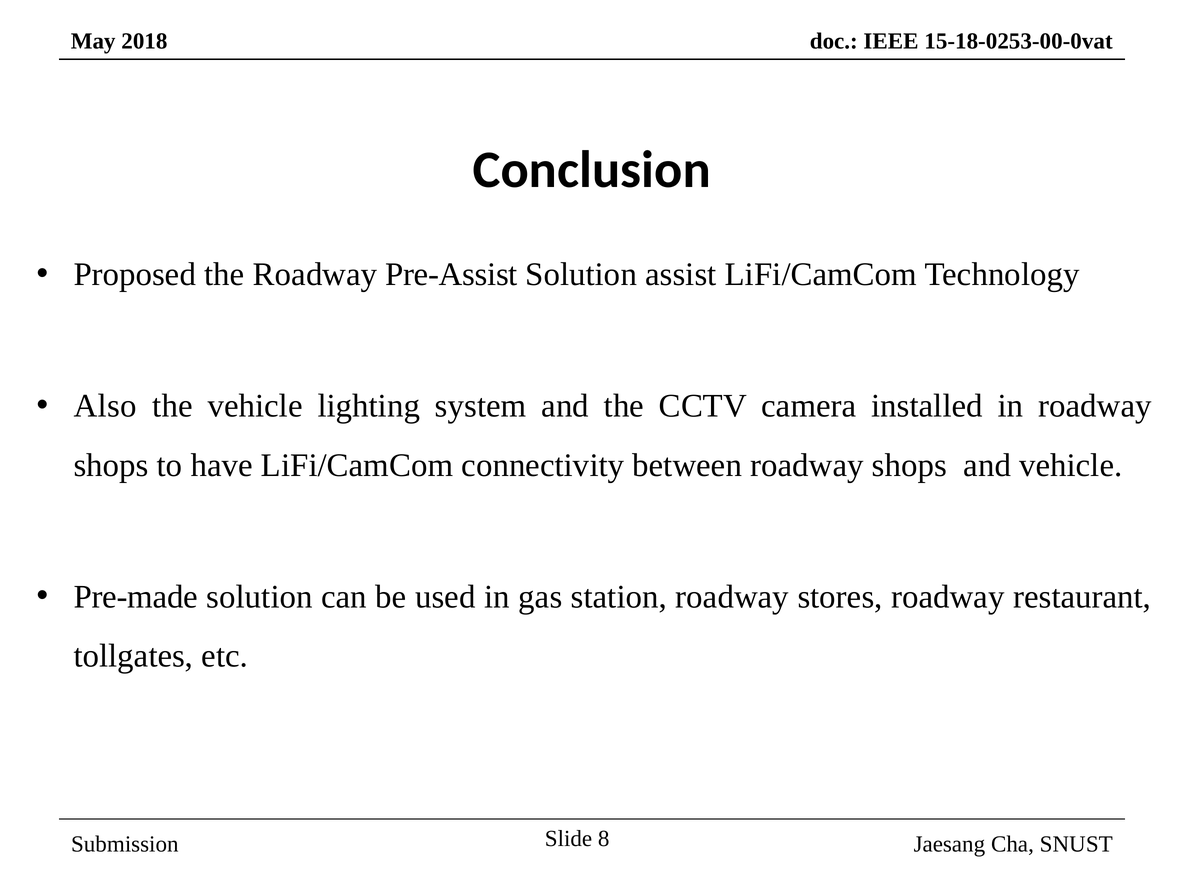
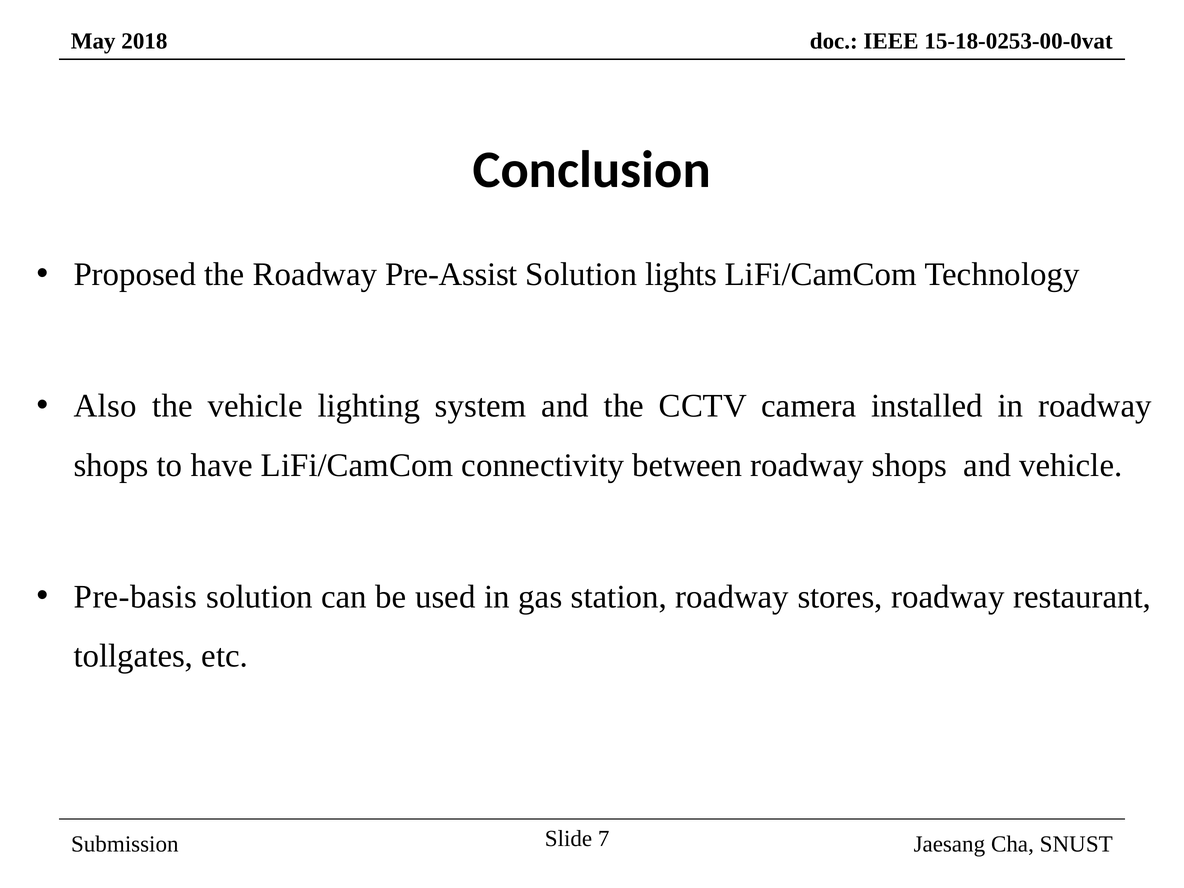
assist: assist -> lights (681, 275)
Pre-made: Pre-made -> Pre-basis (136, 597)
8: 8 -> 7 (604, 839)
